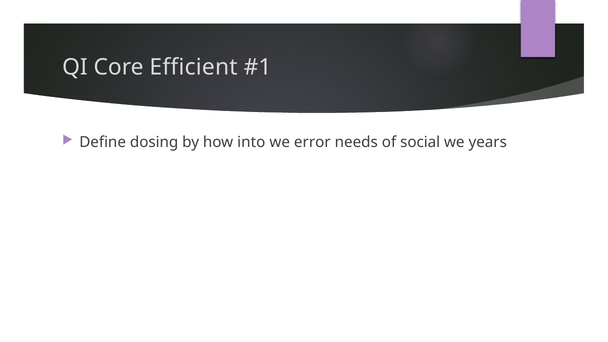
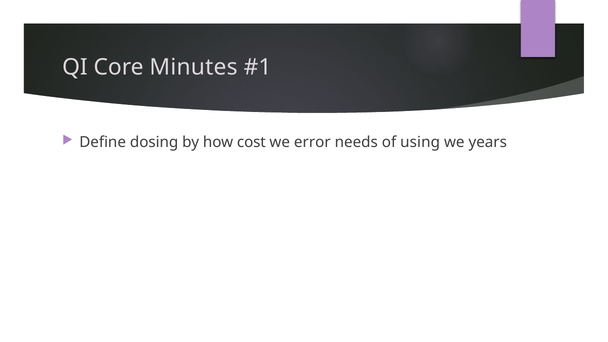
Efficient: Efficient -> Minutes (194, 67)
into: into -> cost (251, 142)
social: social -> using (420, 142)
